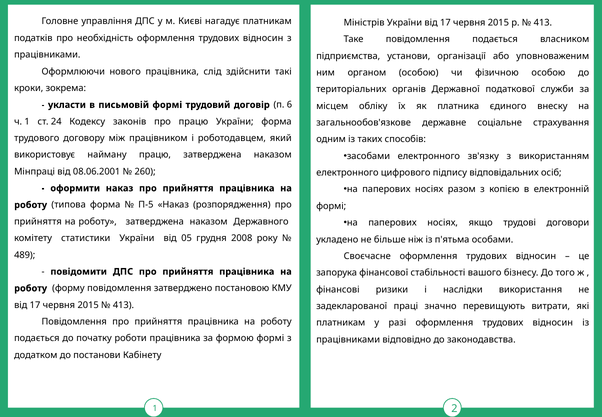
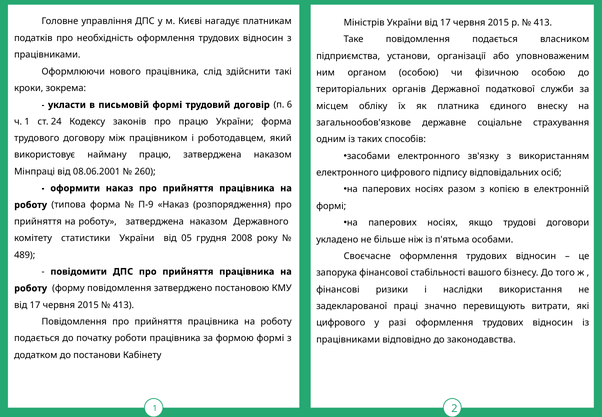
П-5: П-5 -> П-9 (146, 205)
платникам: платникам -> цифрового (341, 323)
